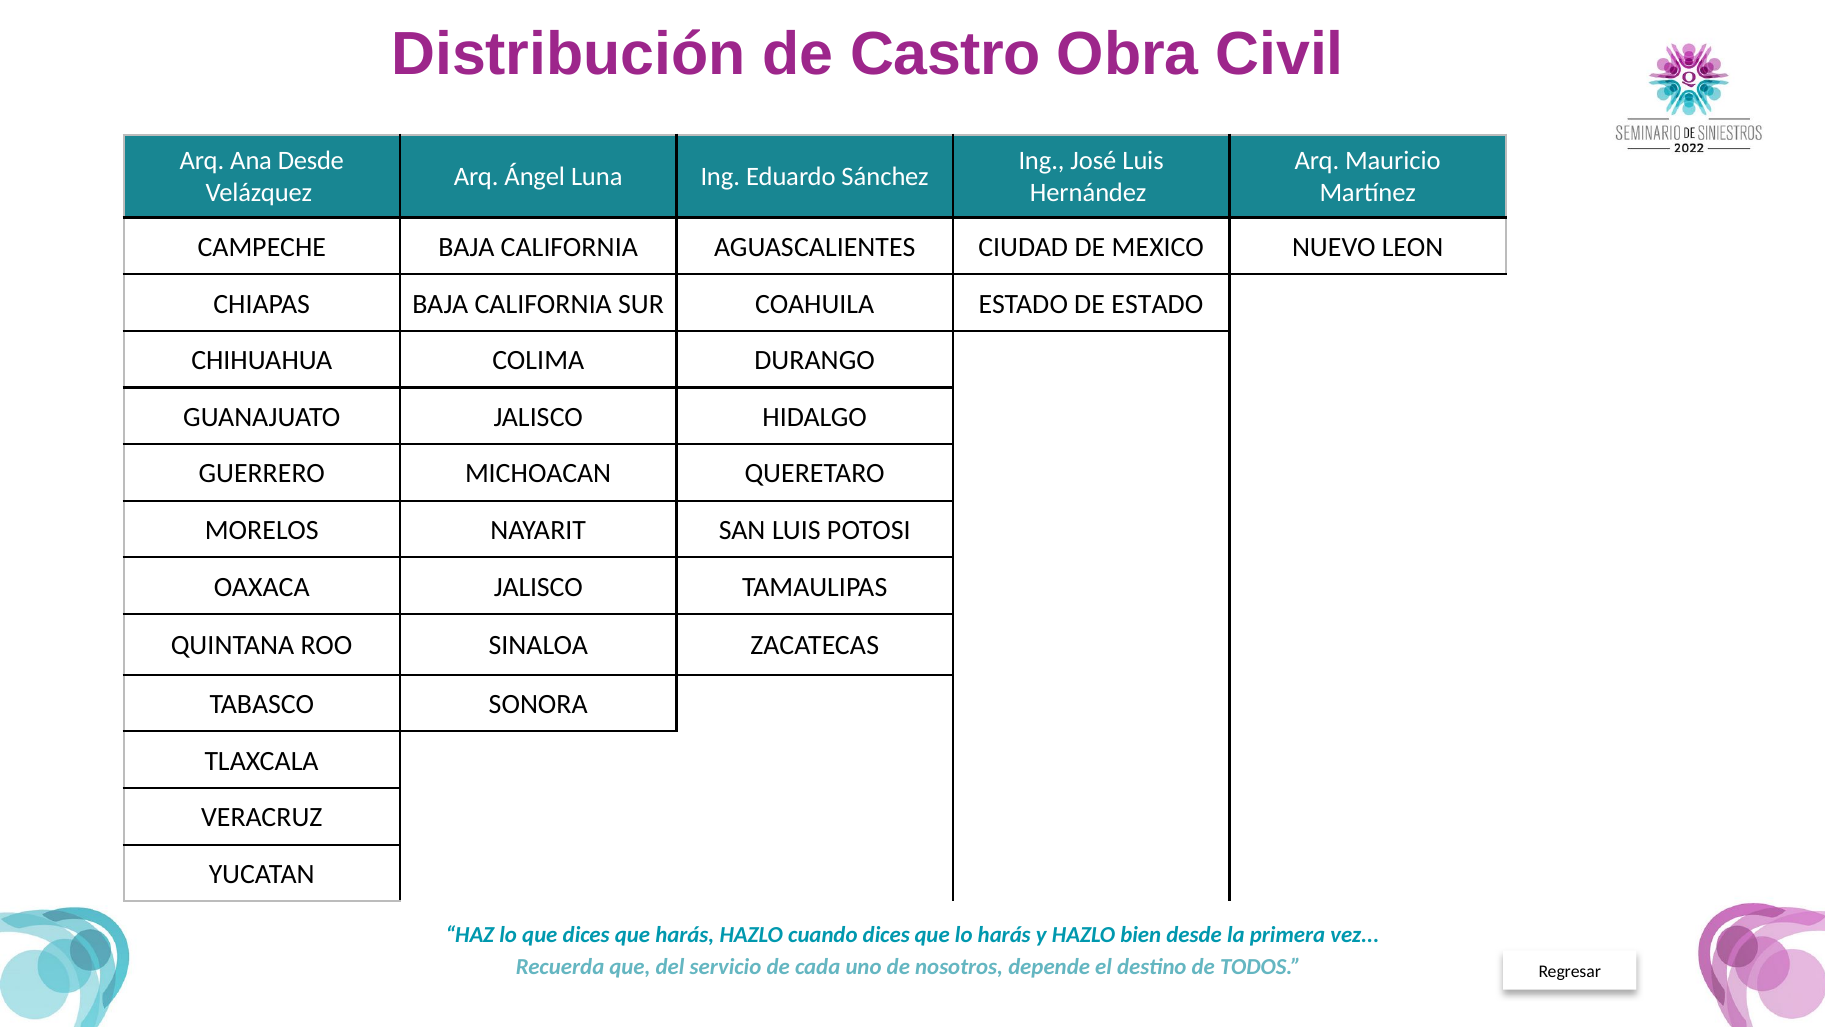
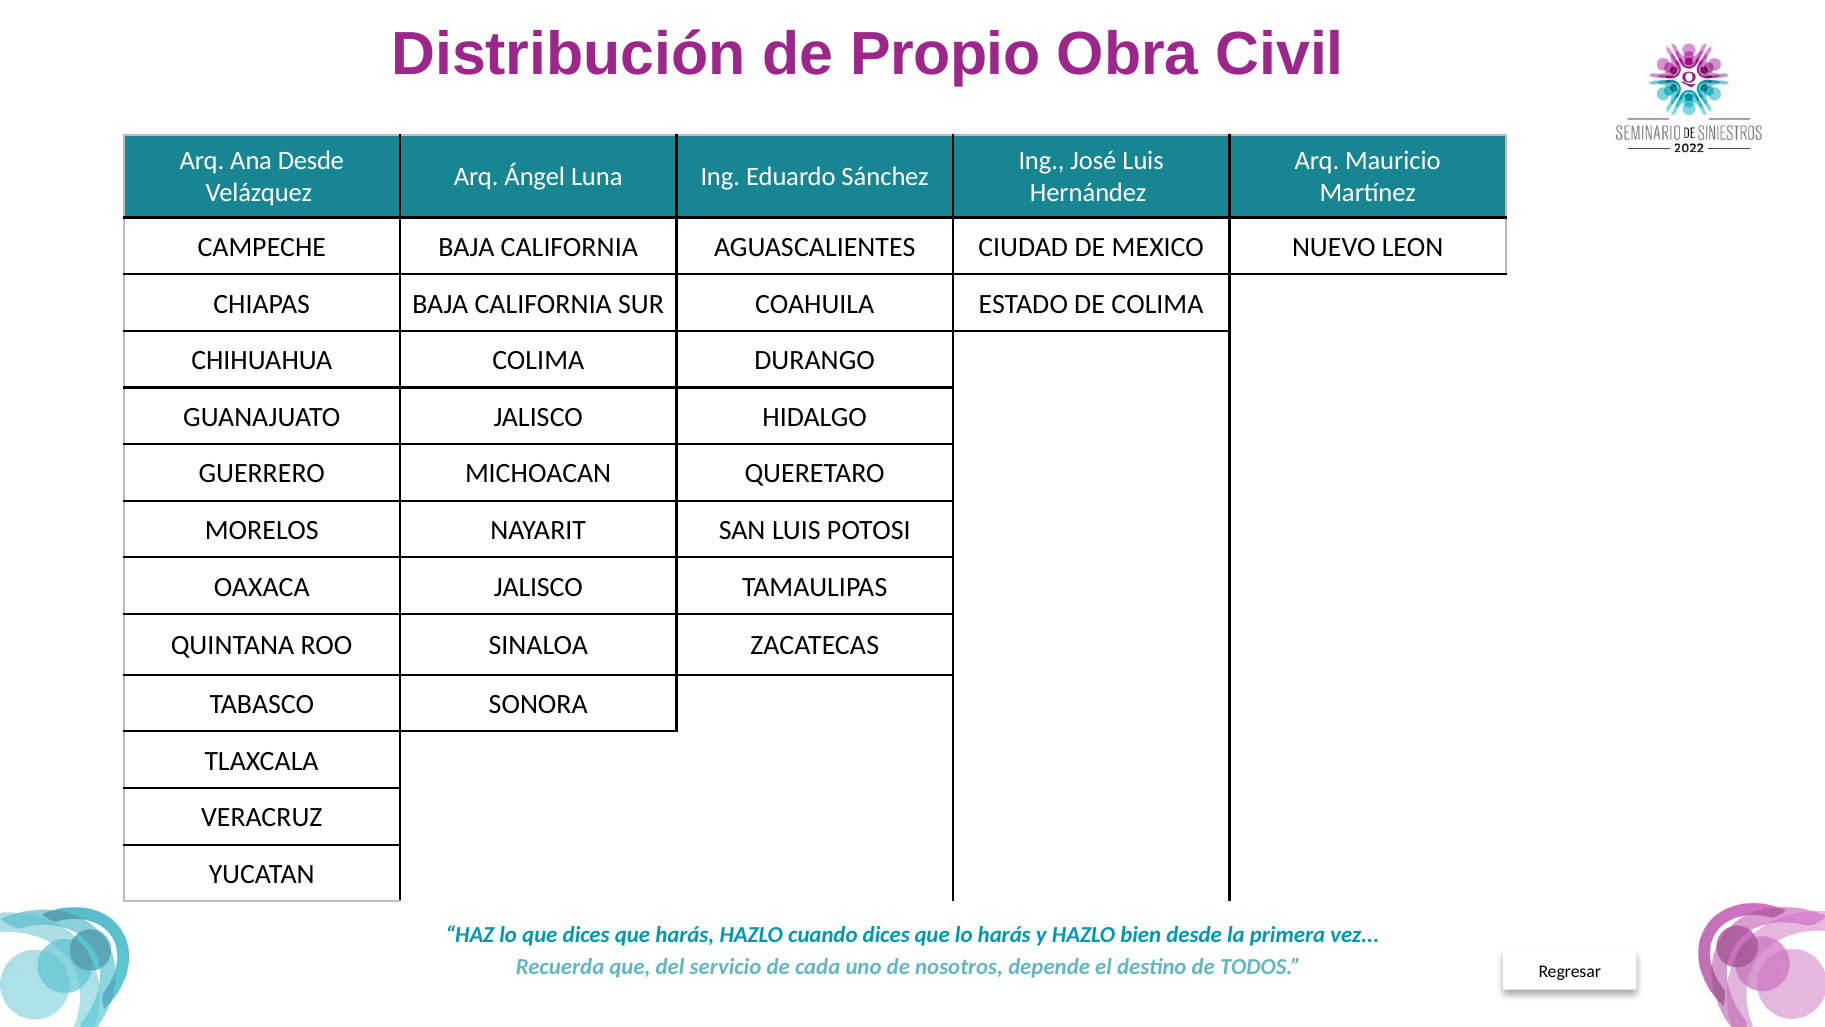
Castro: Castro -> Propio (945, 54)
DE ESTADO: ESTADO -> COLIMA (1157, 304)
